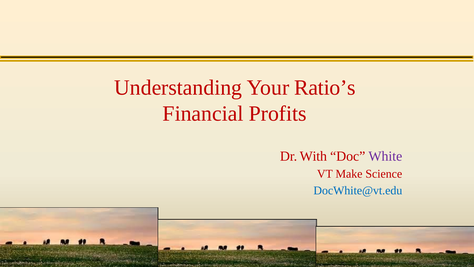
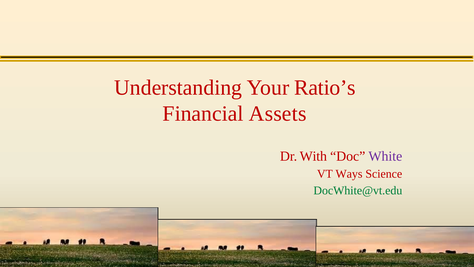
Profits: Profits -> Assets (278, 113)
Make: Make -> Ways (349, 174)
DocWhite@vt.edu colour: blue -> green (358, 190)
